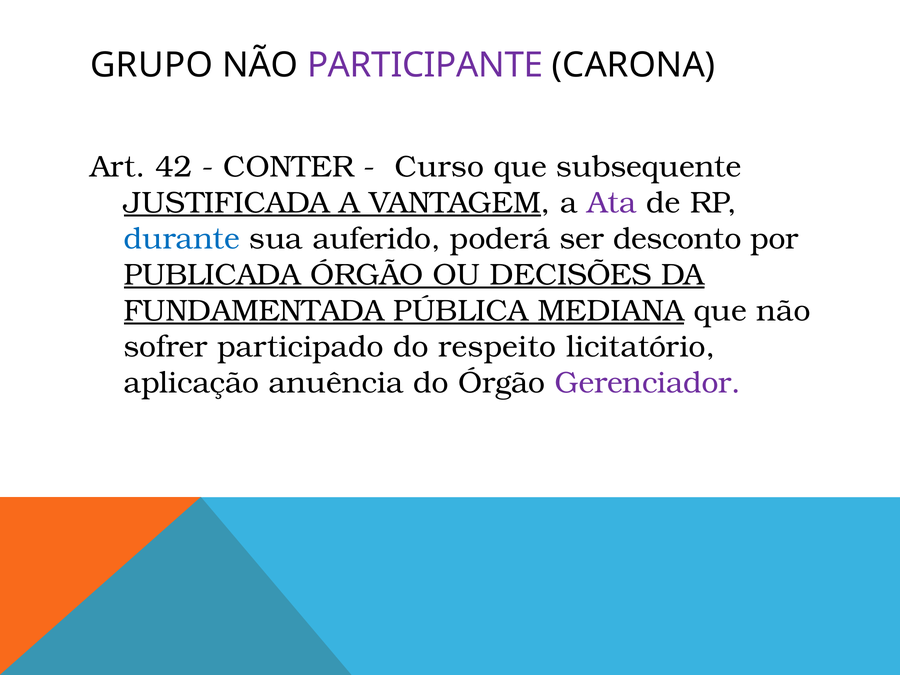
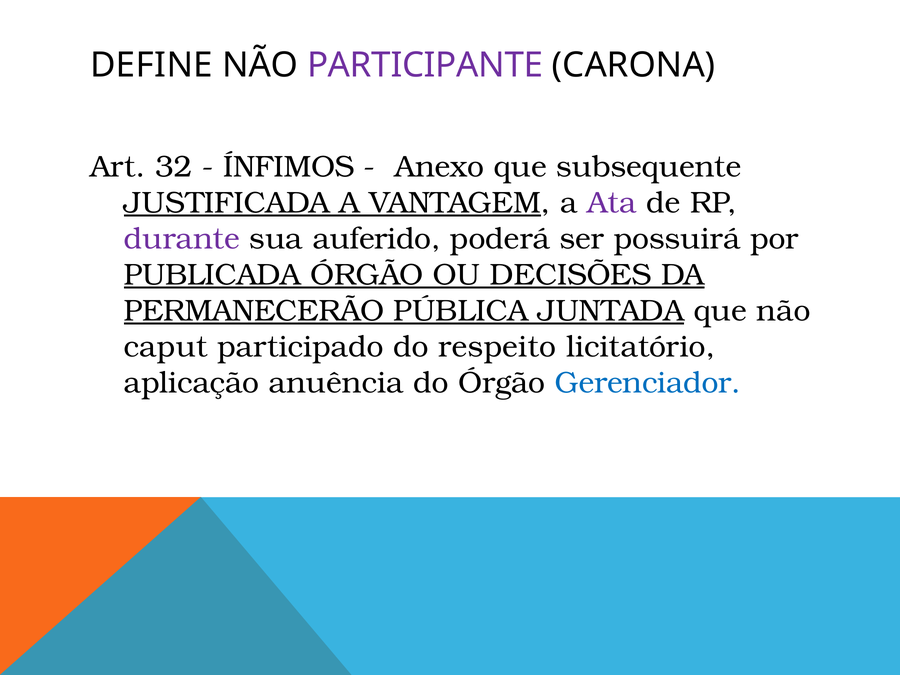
GRUPO: GRUPO -> DEFINE (151, 65)
42: 42 -> 32 (174, 167)
CONTER: CONTER -> ÍNFIMOS (289, 167)
Curso: Curso -> Anexo (439, 167)
durante colour: blue -> purple (182, 239)
desconto: desconto -> possuirá (677, 239)
FUNDAMENTADA: FUNDAMENTADA -> PERMANECERÃO (254, 311)
MEDIANA: MEDIANA -> JUNTADA (611, 311)
sofrer: sofrer -> caput (166, 347)
Gerenciador colour: purple -> blue (648, 383)
